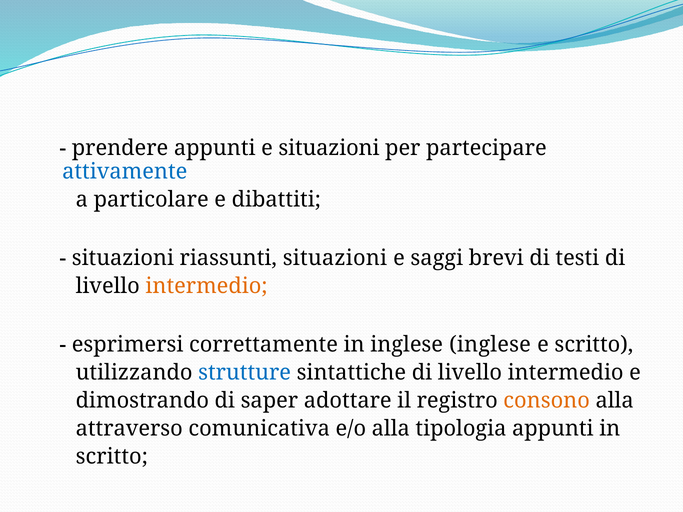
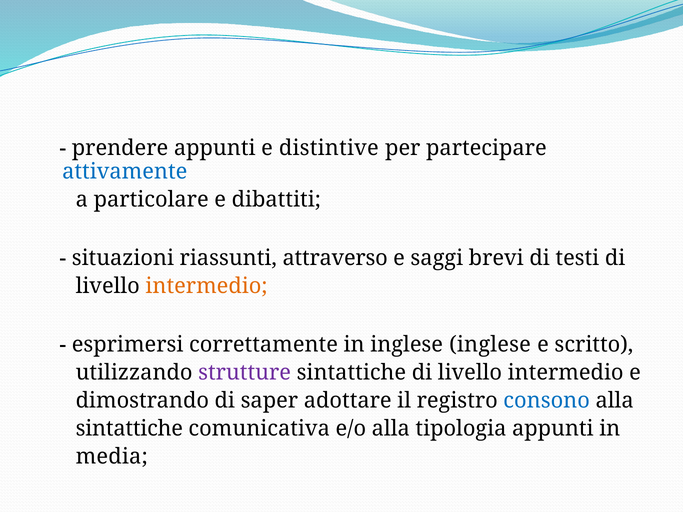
e situazioni: situazioni -> distintive (329, 148)
riassunti situazioni: situazioni -> attraverso (335, 258)
strutture colour: blue -> purple (245, 373)
consono colour: orange -> blue (547, 401)
attraverso: attraverso -> sintattiche (129, 429)
scritto: scritto -> media (112, 457)
